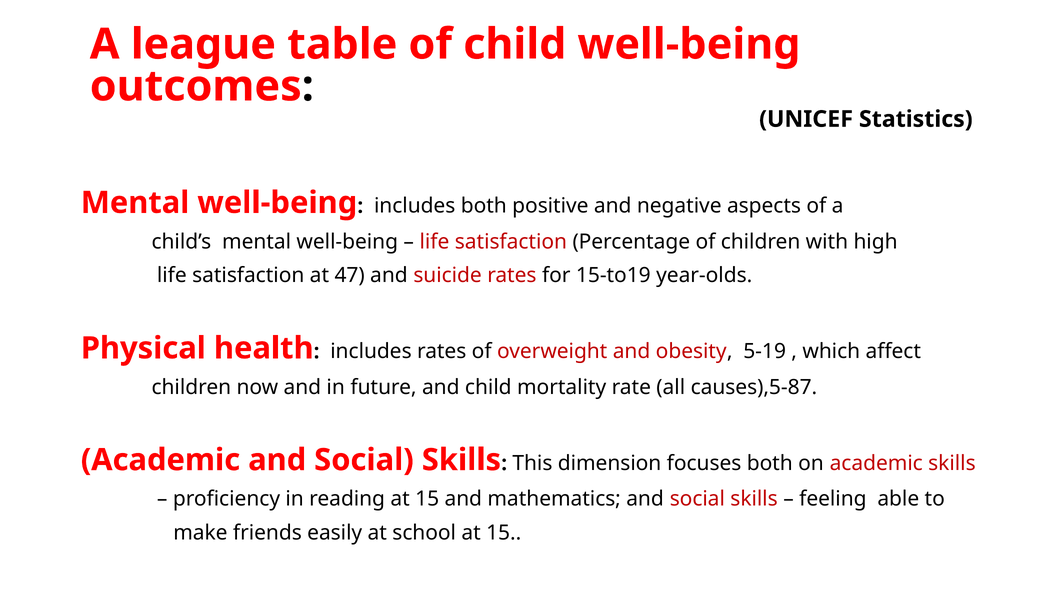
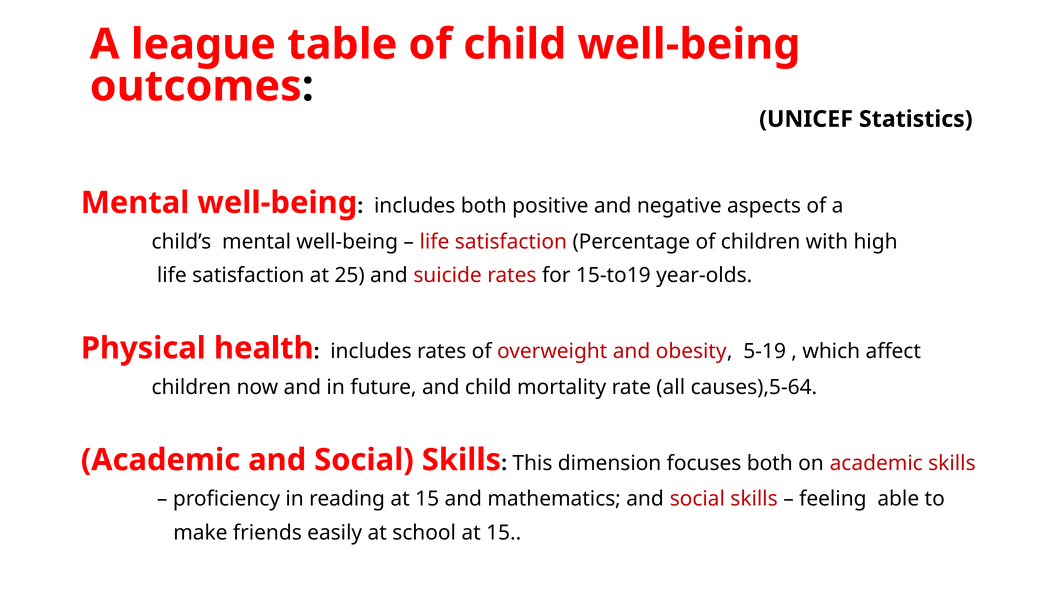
47: 47 -> 25 (350, 276)
causes),5-87: causes),5-87 -> causes),5-64 (754, 387)
